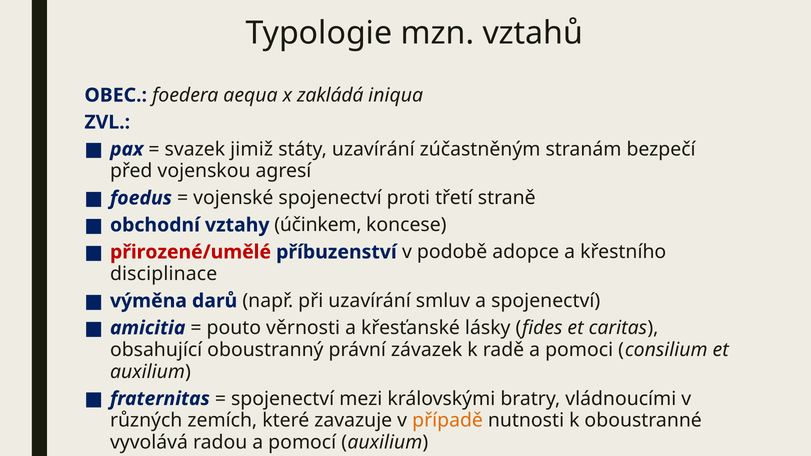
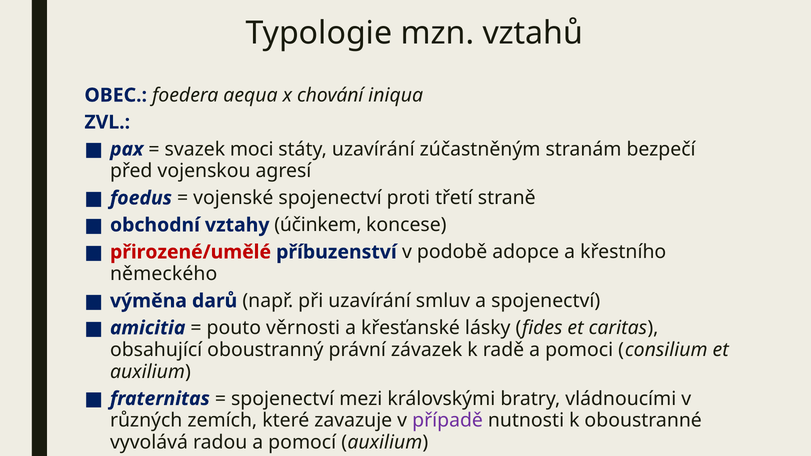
zakládá: zakládá -> chování (330, 95)
jimiž: jimiž -> moci (252, 149)
disciplinace: disciplinace -> německého (164, 274)
případě colour: orange -> purple (448, 421)
